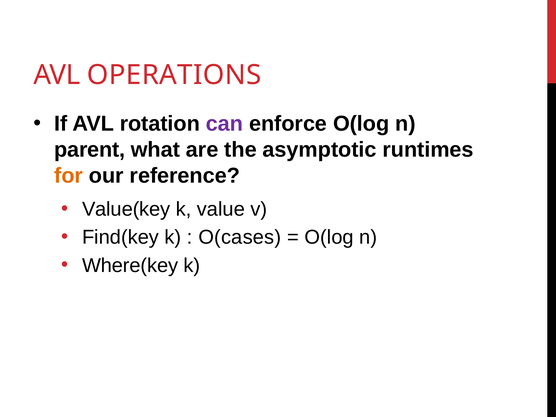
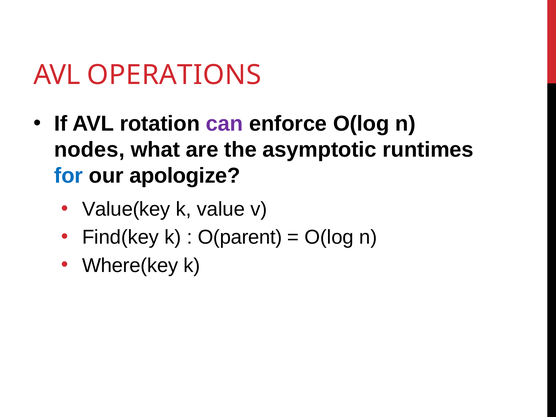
parent: parent -> nodes (89, 150)
for colour: orange -> blue (69, 176)
reference: reference -> apologize (185, 176)
O(cases: O(cases -> O(parent (240, 237)
